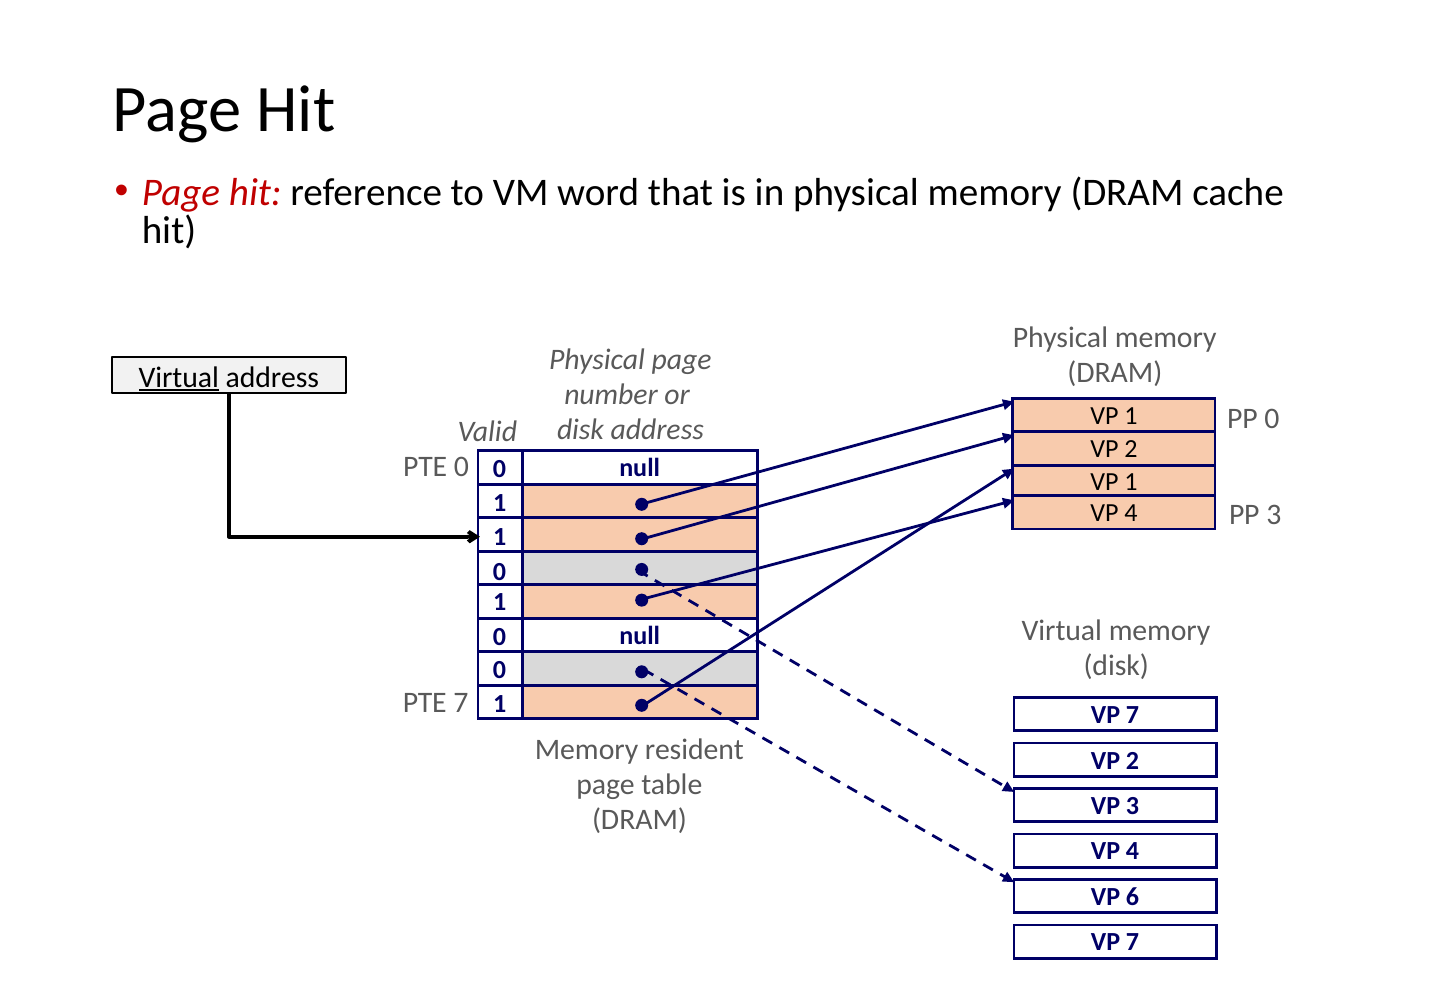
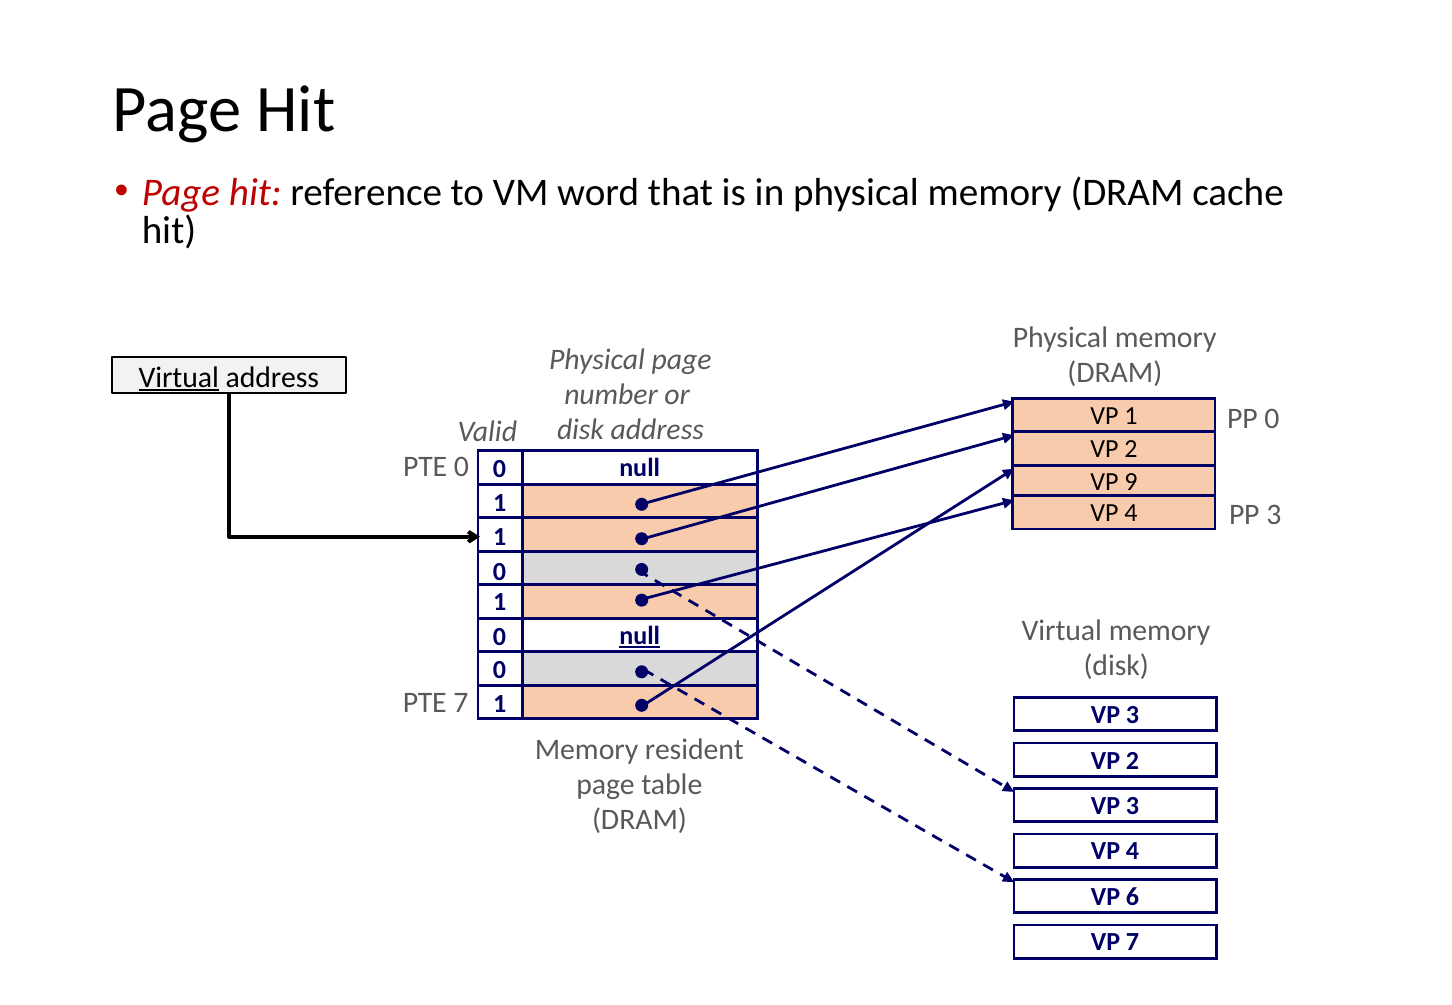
1: 1 -> 9 (1131, 482)
null underline: none -> present (640, 636)
7: 7 -> 3 (1133, 715)
